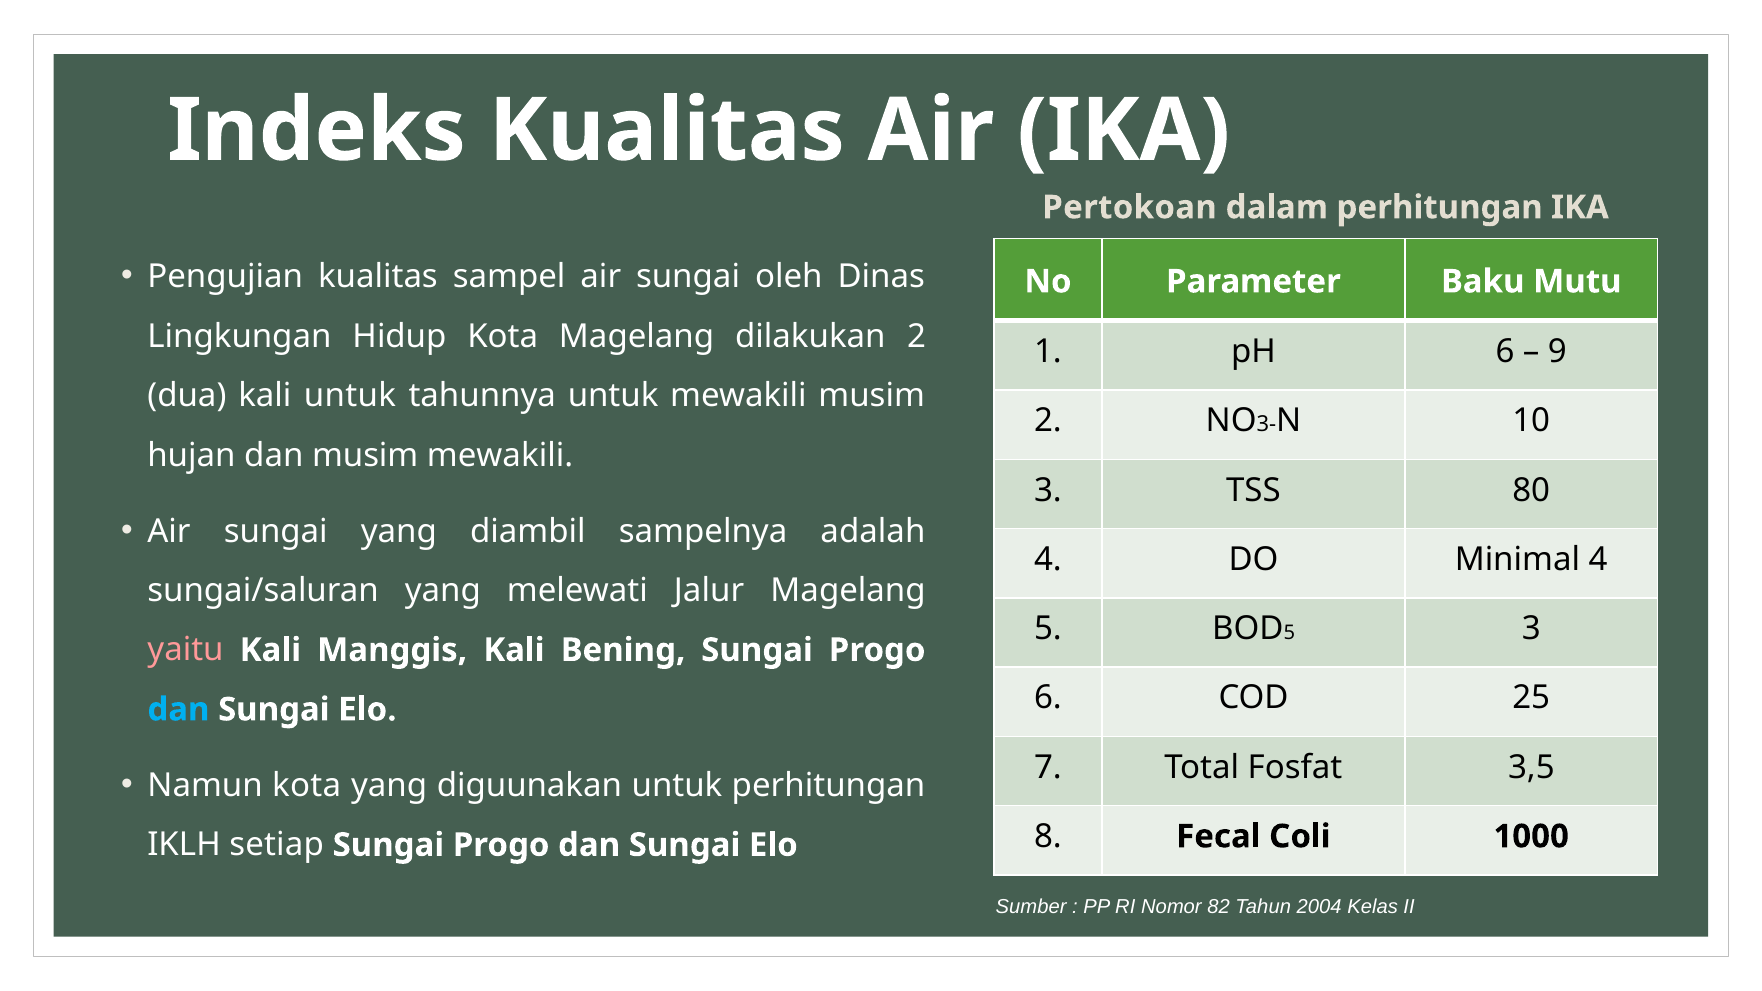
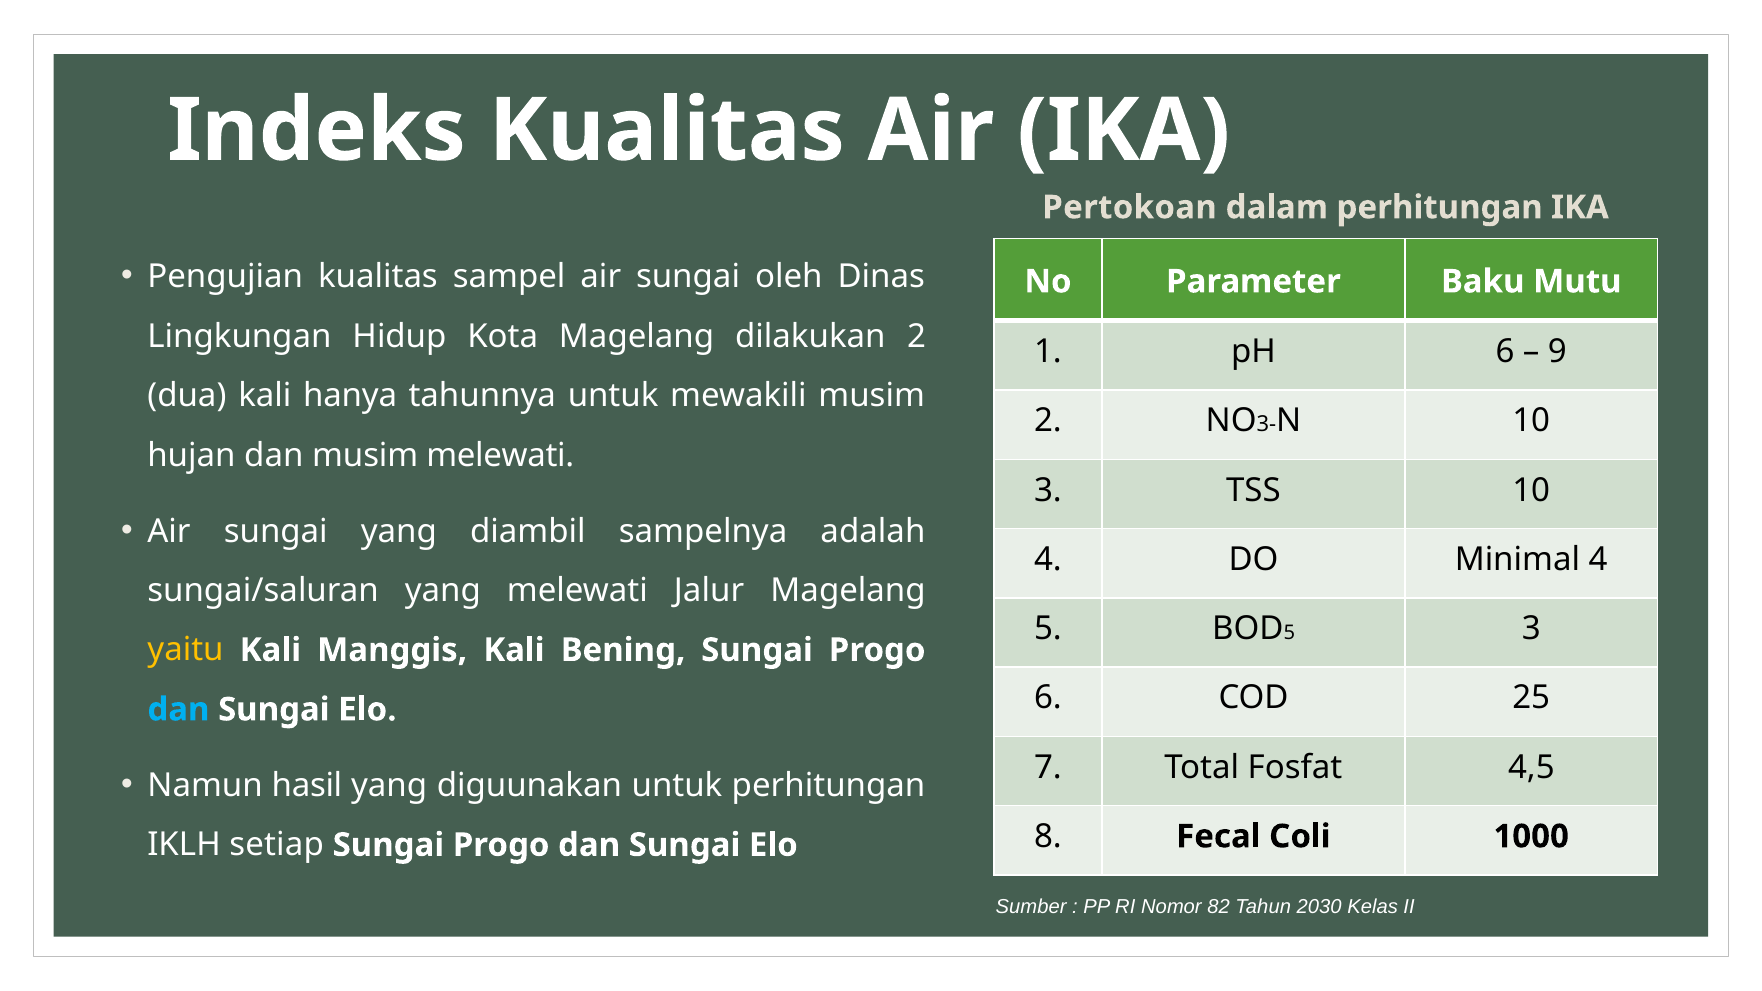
kali untuk: untuk -> hanya (350, 396)
musim mewakili: mewakili -> melewati (500, 455)
TSS 80: 80 -> 10 (1531, 490)
yaitu colour: pink -> yellow (186, 650)
3,5: 3,5 -> 4,5 (1531, 767)
Namun kota: kota -> hasil (307, 786)
2004: 2004 -> 2030 (1319, 907)
